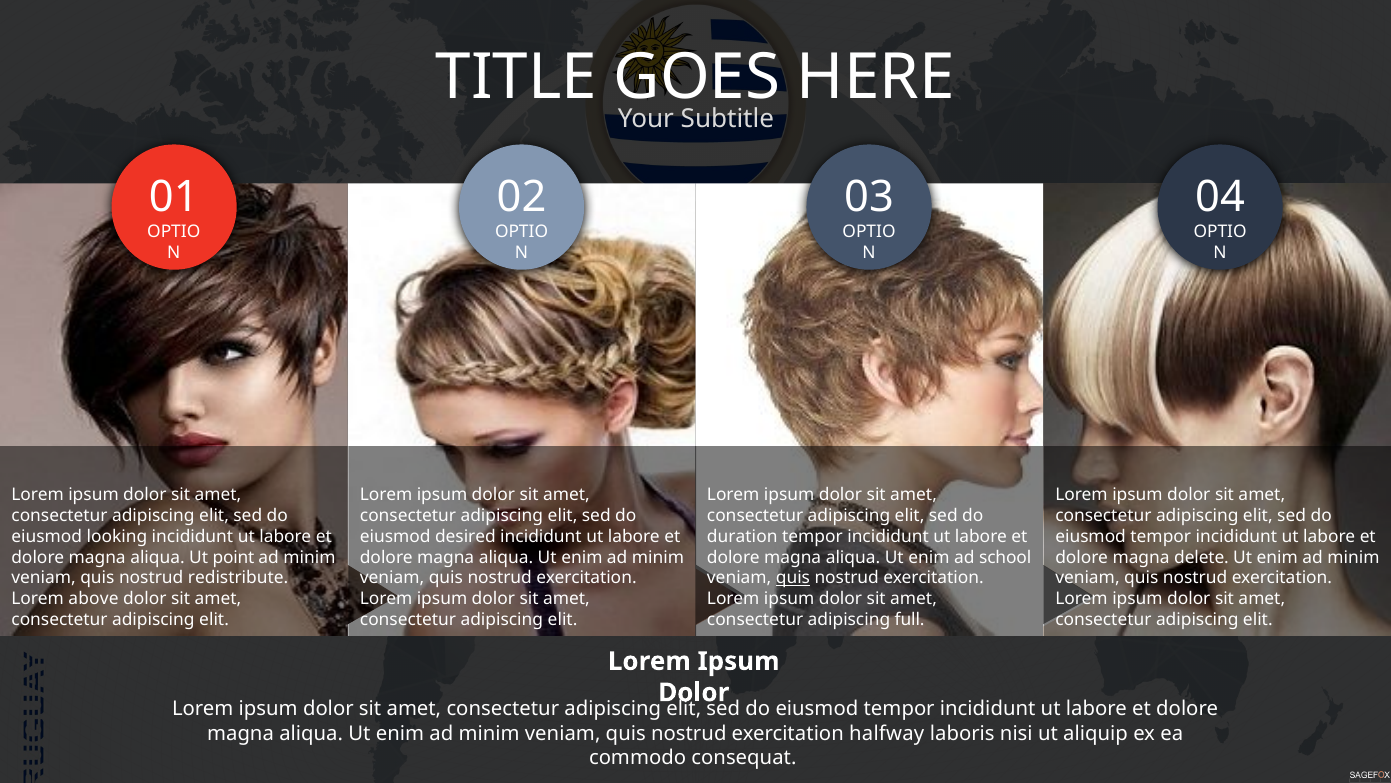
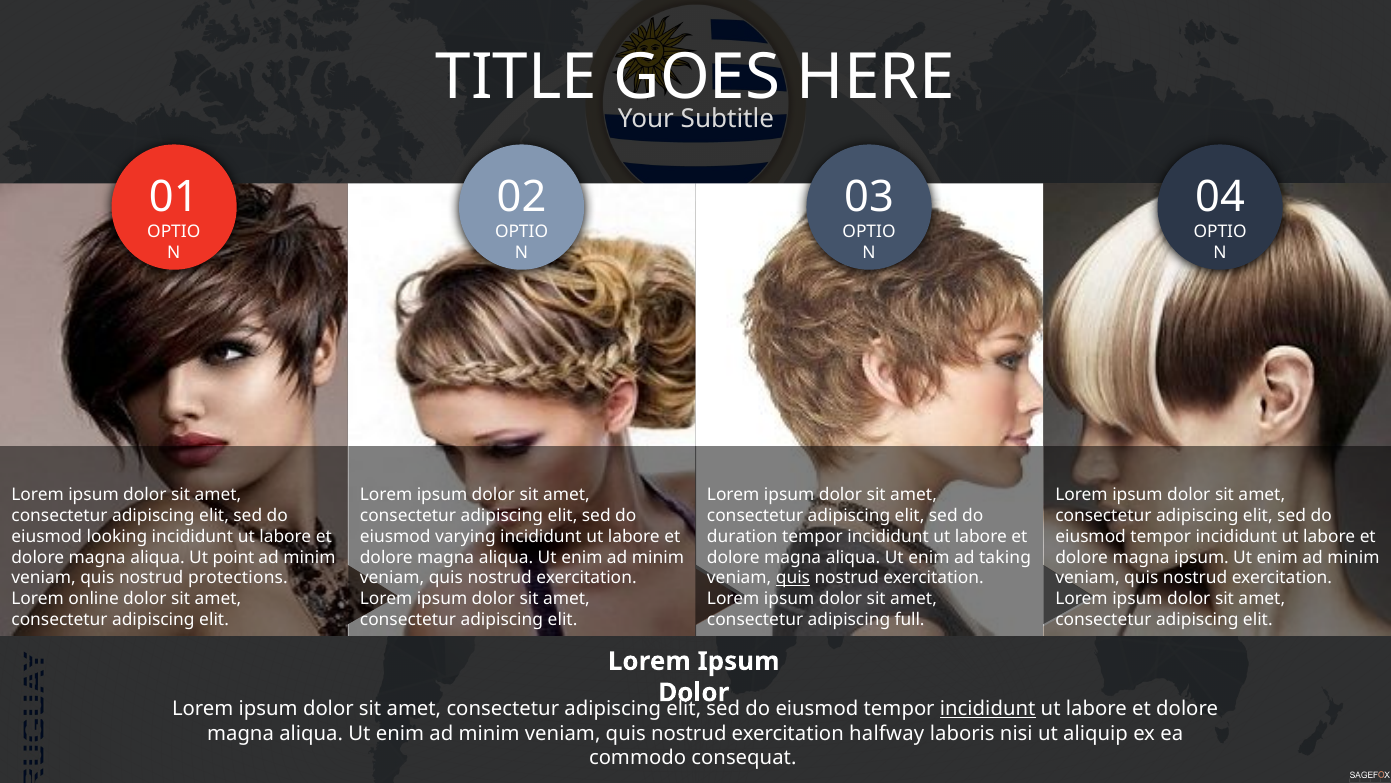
desired: desired -> varying (465, 536)
school: school -> taking (1005, 557)
magna delete: delete -> ipsum (1202, 557)
redistribute: redistribute -> protections (238, 578)
above: above -> online (94, 599)
incididunt underline: none -> present (988, 709)
